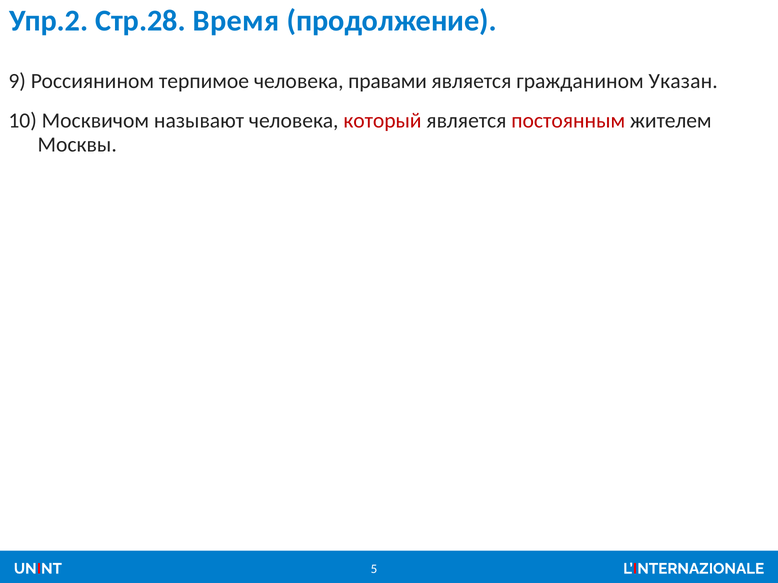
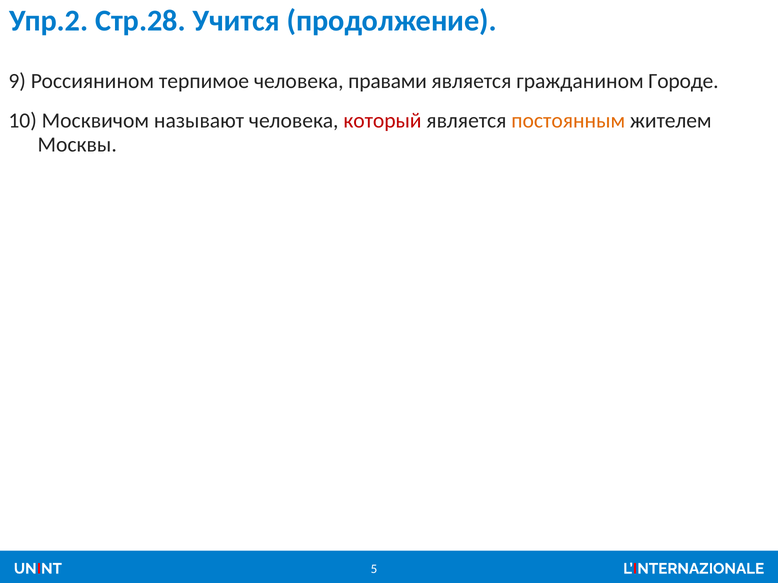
Время: Время -> Учится (236, 21)
Указан: Указан -> Городе (683, 81)
постоянным colour: red -> orange (568, 121)
